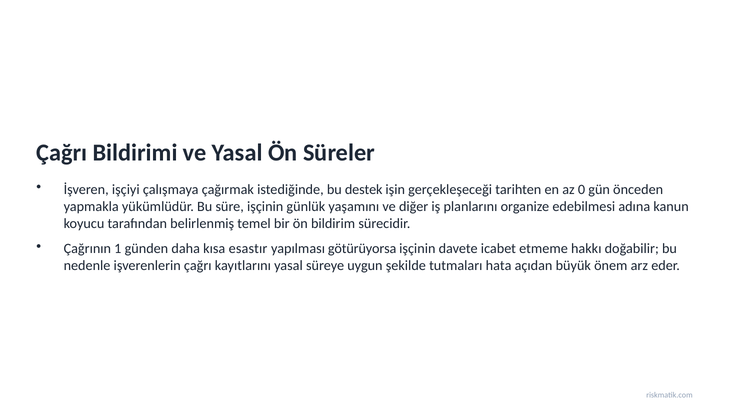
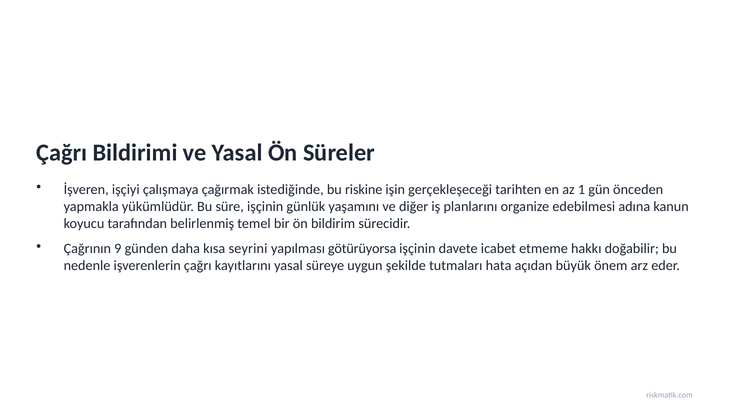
destek: destek -> riskine (364, 190)
0: 0 -> 1 (581, 190)
1: 1 -> 9 (118, 249)
esastır: esastır -> seyrini (248, 249)
